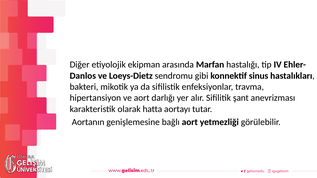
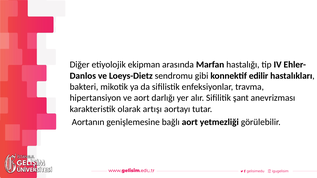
sinus: sinus -> edilir (259, 76)
hatta: hatta -> artışı (152, 109)
